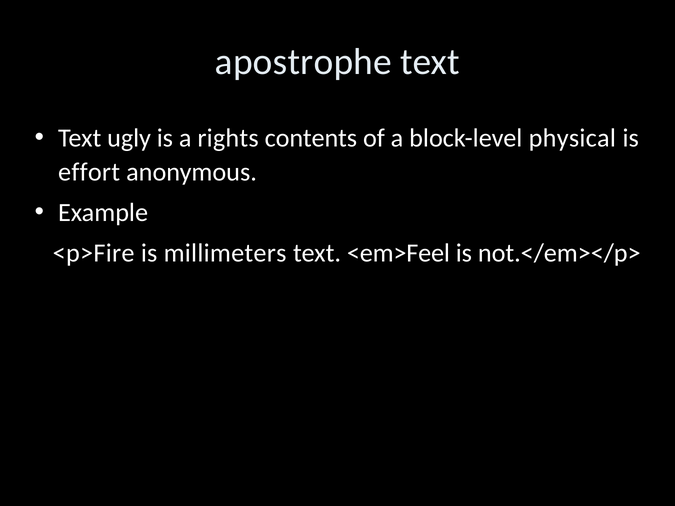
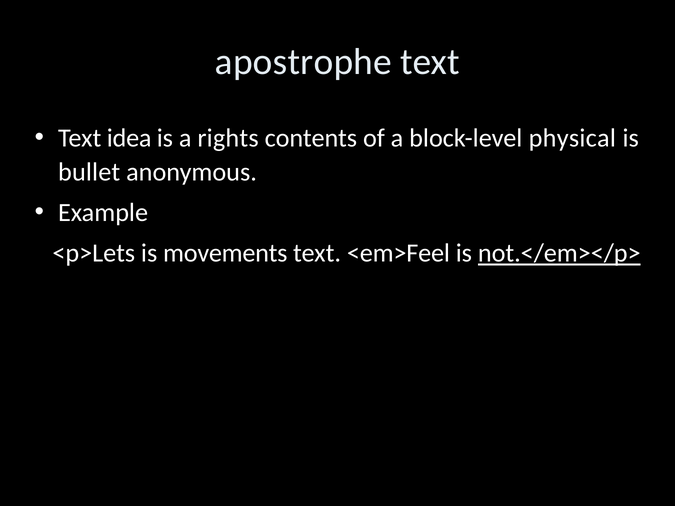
ugly: ugly -> idea (129, 138)
effort: effort -> bullet (89, 172)
<p>Fire: <p>Fire -> <p>Lets (94, 253)
millimeters: millimeters -> movements (225, 253)
not.</em></p> underline: none -> present (559, 253)
